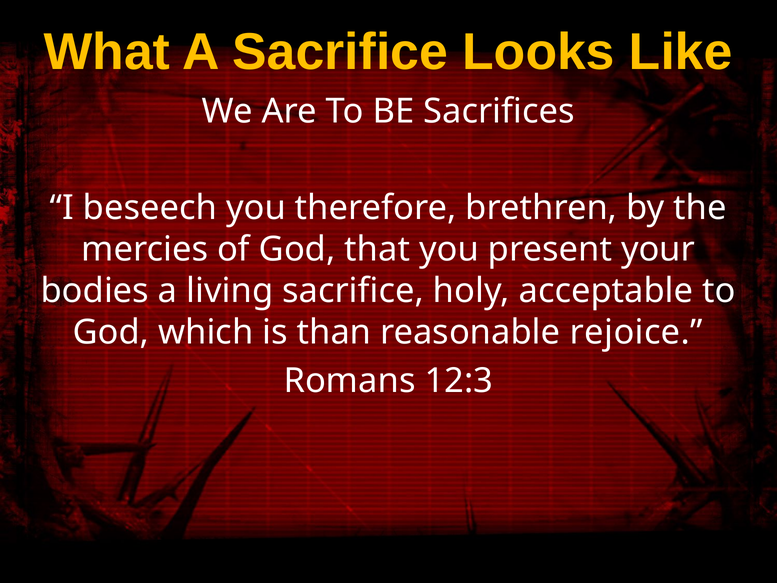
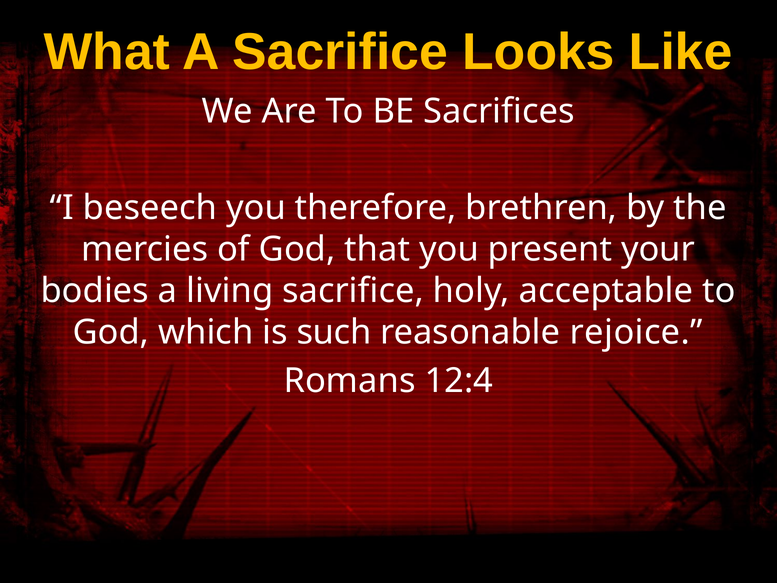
than: than -> such (334, 332)
12:3: 12:3 -> 12:4 (459, 381)
